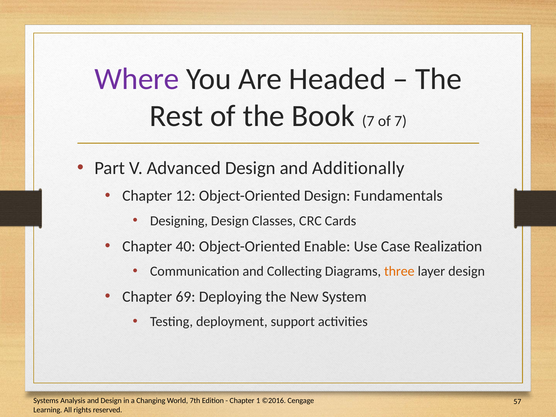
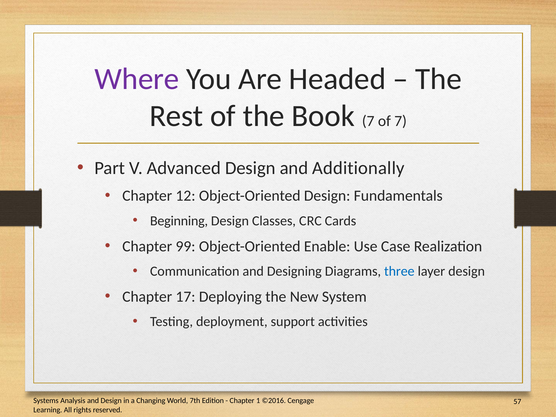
Designing: Designing -> Beginning (179, 221)
40: 40 -> 99 (186, 246)
Collecting: Collecting -> Designing (294, 271)
three colour: orange -> blue (399, 271)
69: 69 -> 17 (186, 297)
